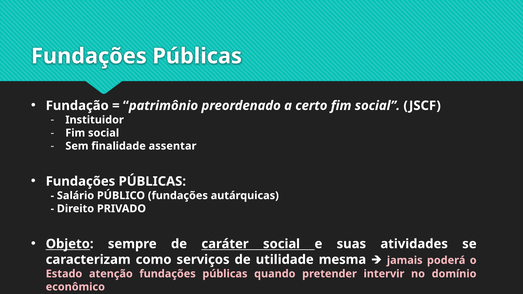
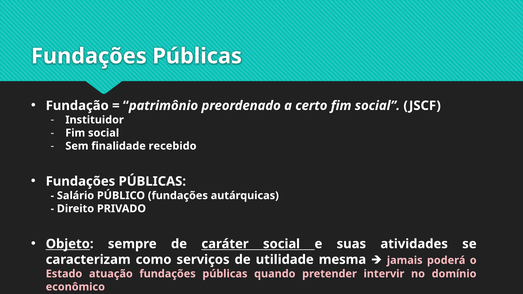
assentar: assentar -> recebido (173, 146)
atenção: atenção -> atuação (111, 274)
